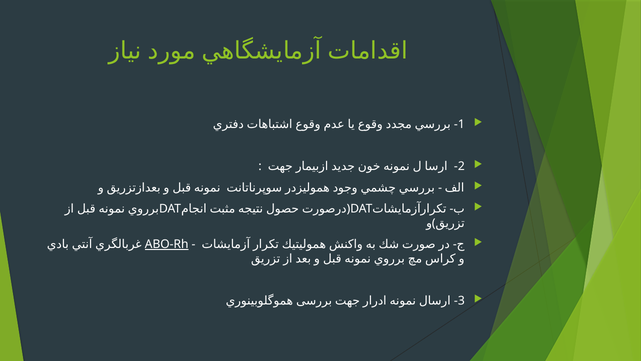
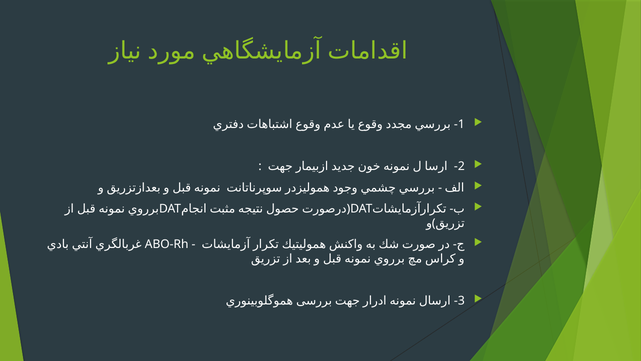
ABO-Rh underline: present -> none (167, 244)
